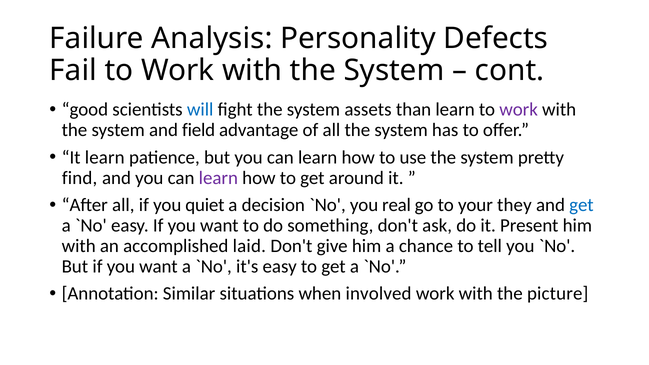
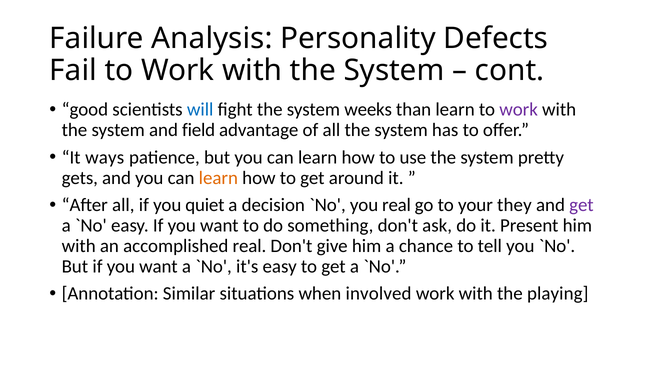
assets: assets -> weeks (368, 110)
It learn: learn -> ways (105, 157)
find: find -> gets (80, 178)
learn colour: purple -> orange (218, 178)
get colour: blue -> purple (581, 205)
accomplished laid: laid -> real (249, 246)
picture: picture -> playing (558, 294)
